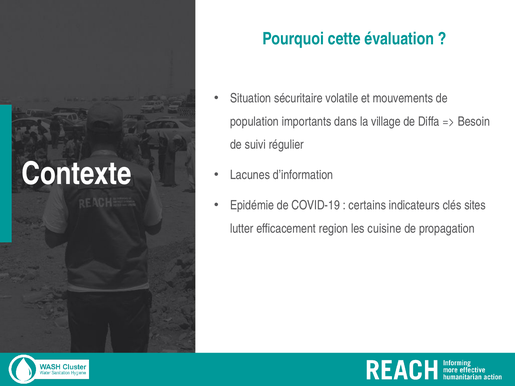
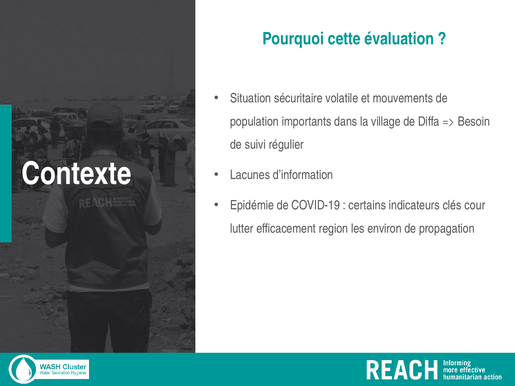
sites: sites -> cour (475, 205)
cuisine: cuisine -> environ (385, 229)
